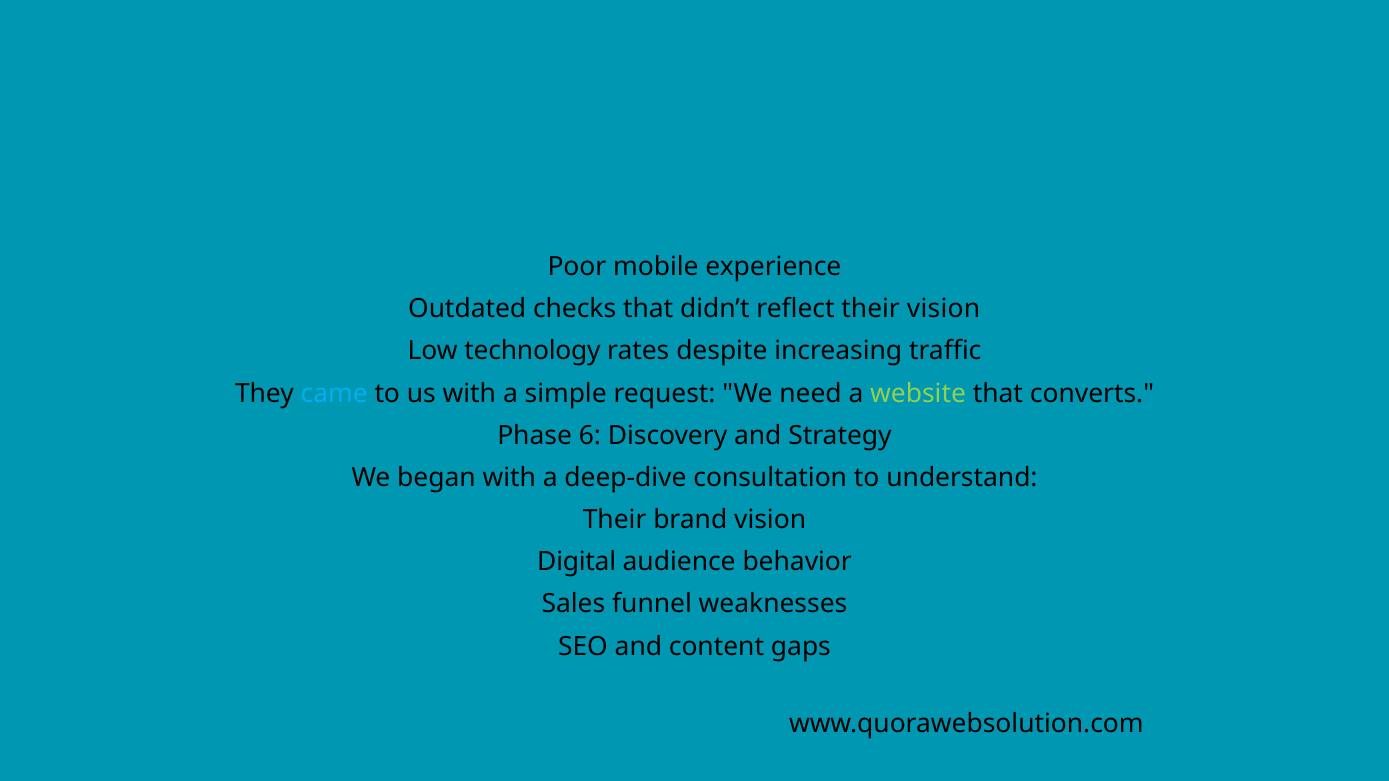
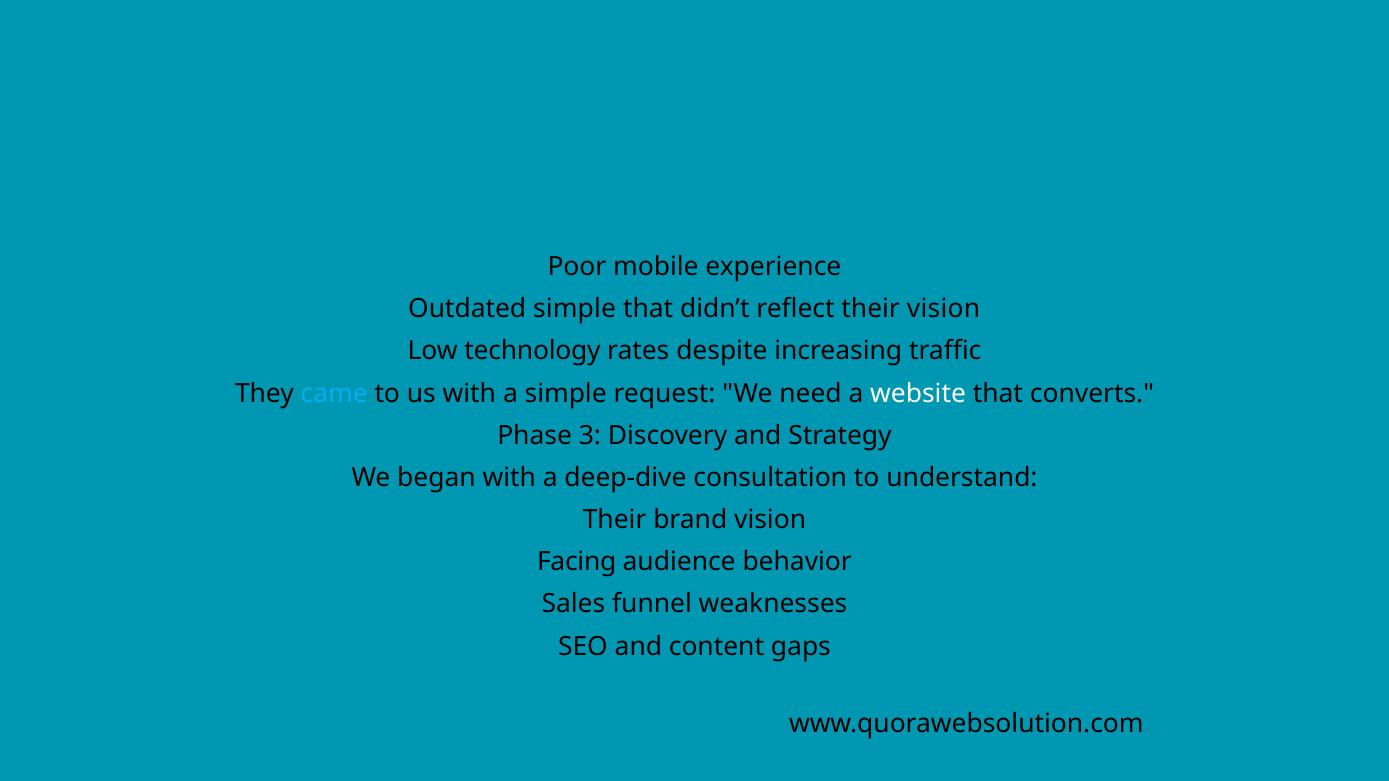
Outdated checks: checks -> simple (575, 309)
website colour: light green -> white (918, 393)
6: 6 -> 3 (590, 436)
Digital: Digital -> Facing (577, 562)
